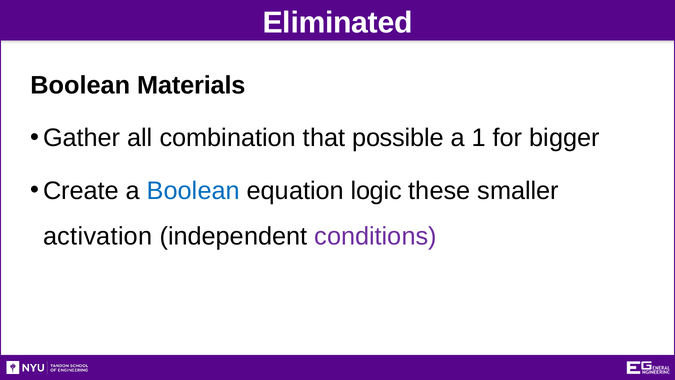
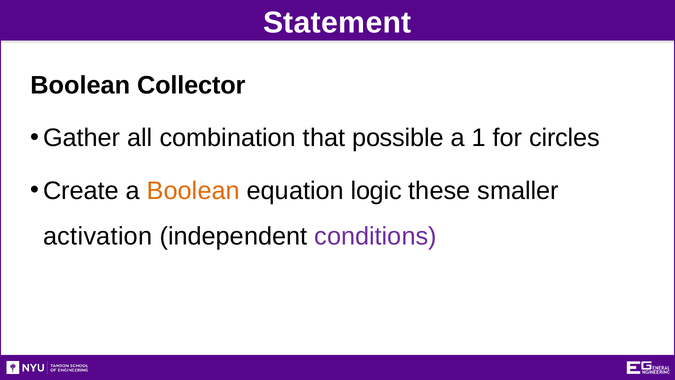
Eliminated: Eliminated -> Statement (337, 23)
Materials: Materials -> Collector (191, 85)
bigger: bigger -> circles (565, 138)
Boolean colour: blue -> orange (193, 190)
